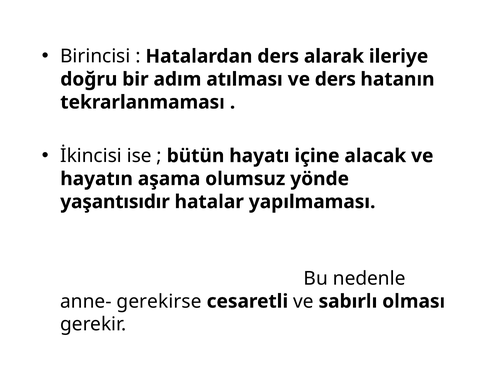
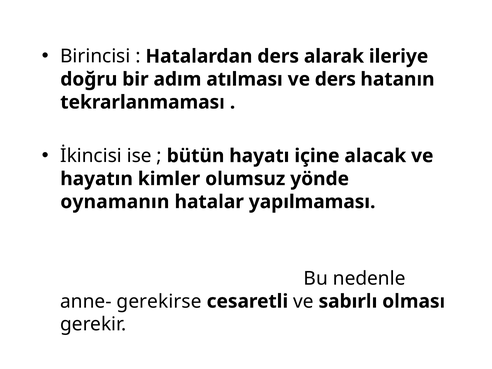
aşama: aşama -> kimler (169, 179)
yaşantısıdır: yaşantısıdır -> oynamanın (115, 202)
